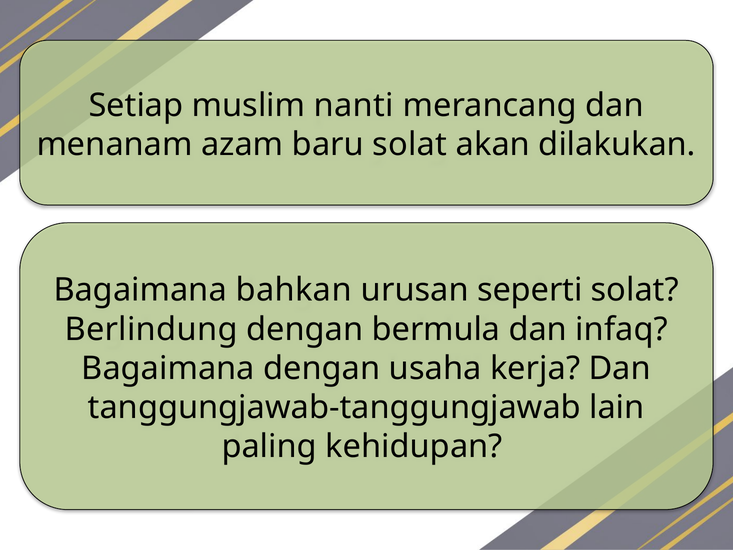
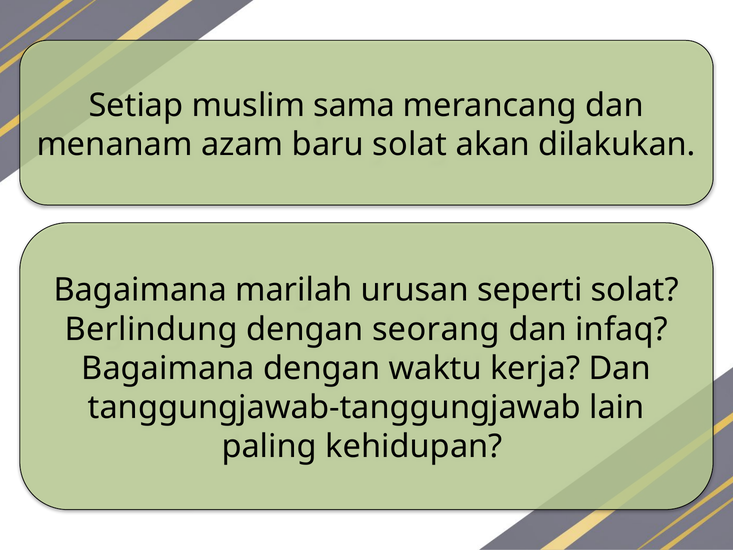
nanti: nanti -> sama (354, 105)
bahkan: bahkan -> marilah (294, 290)
bermula: bermula -> seorang (436, 329)
usaha: usaha -> waktu (435, 368)
